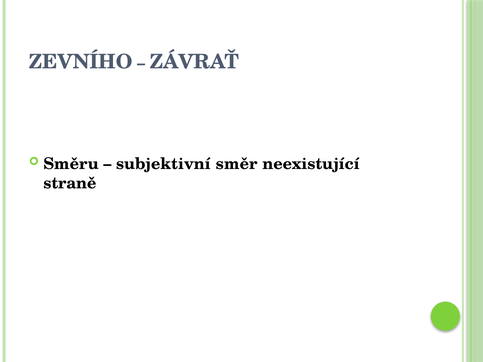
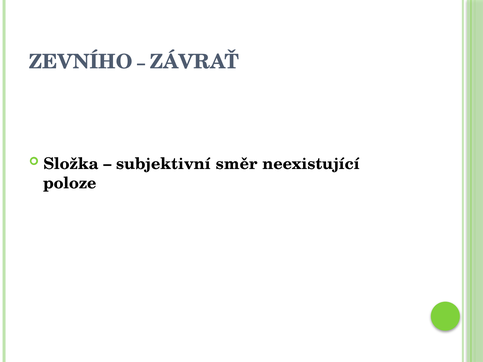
Směru: Směru -> Složka (71, 164)
straně: straně -> poloze (70, 183)
